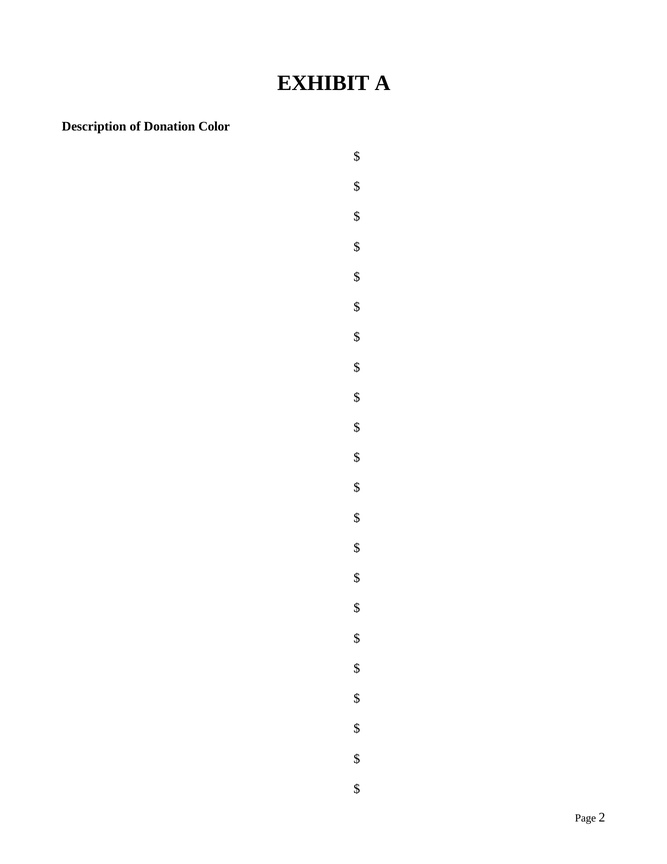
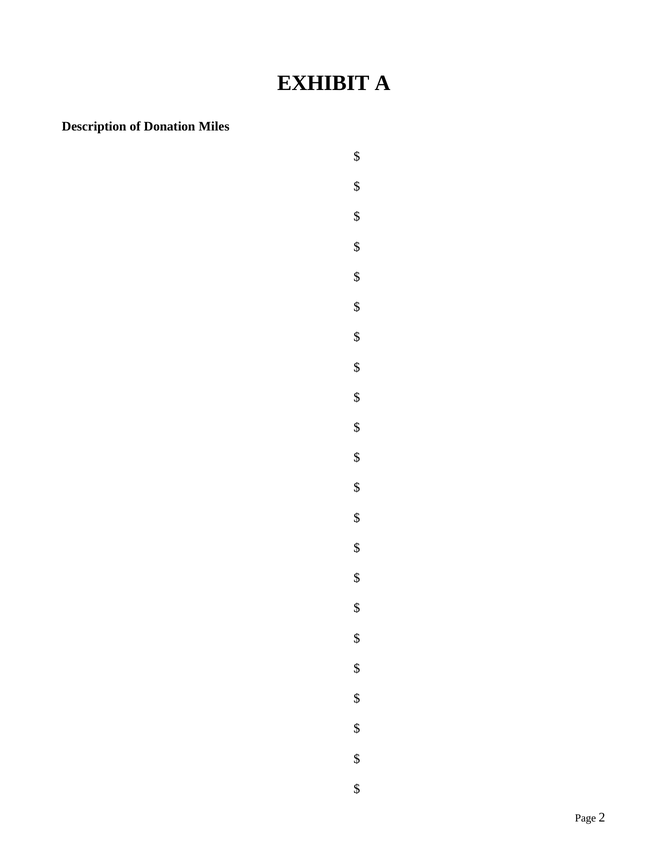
Color: Color -> Miles (214, 126)
